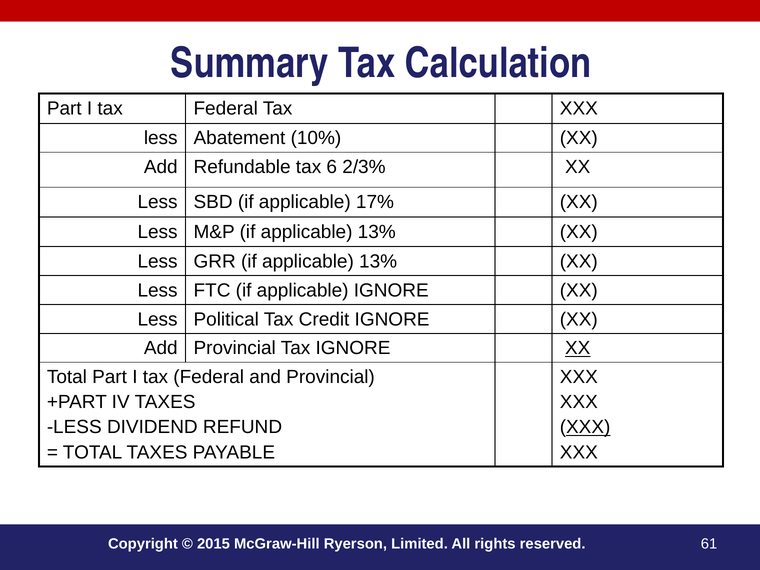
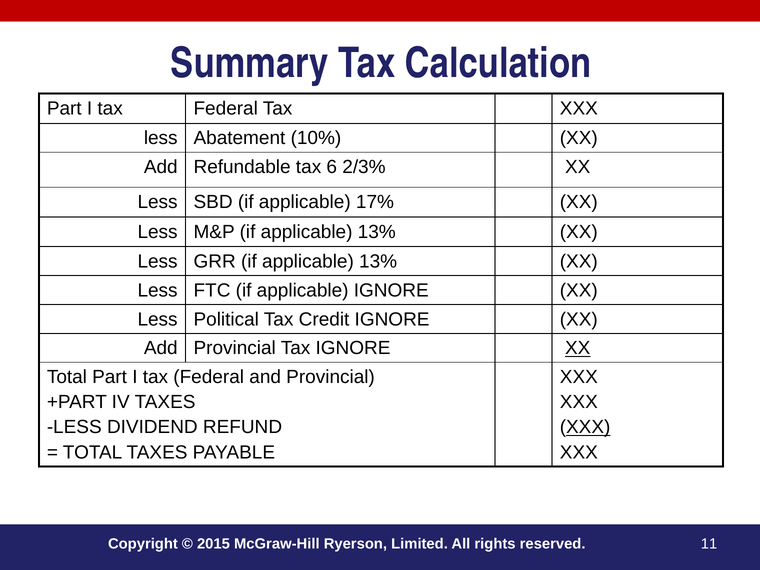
61: 61 -> 11 (709, 544)
